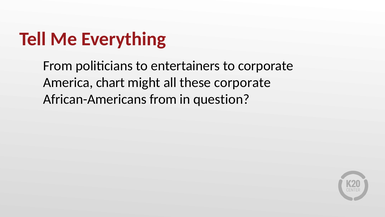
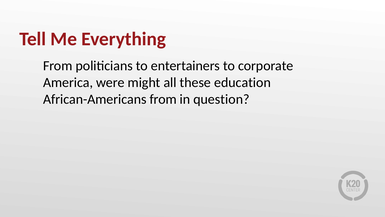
chart: chart -> were (110, 82)
these corporate: corporate -> education (242, 82)
